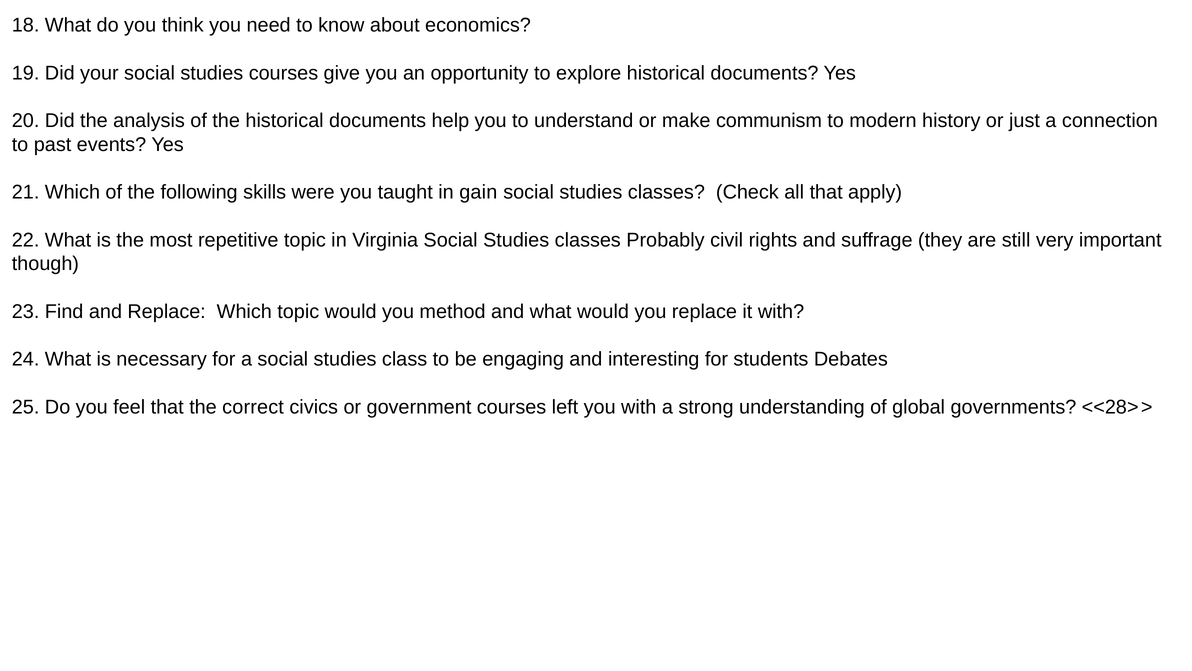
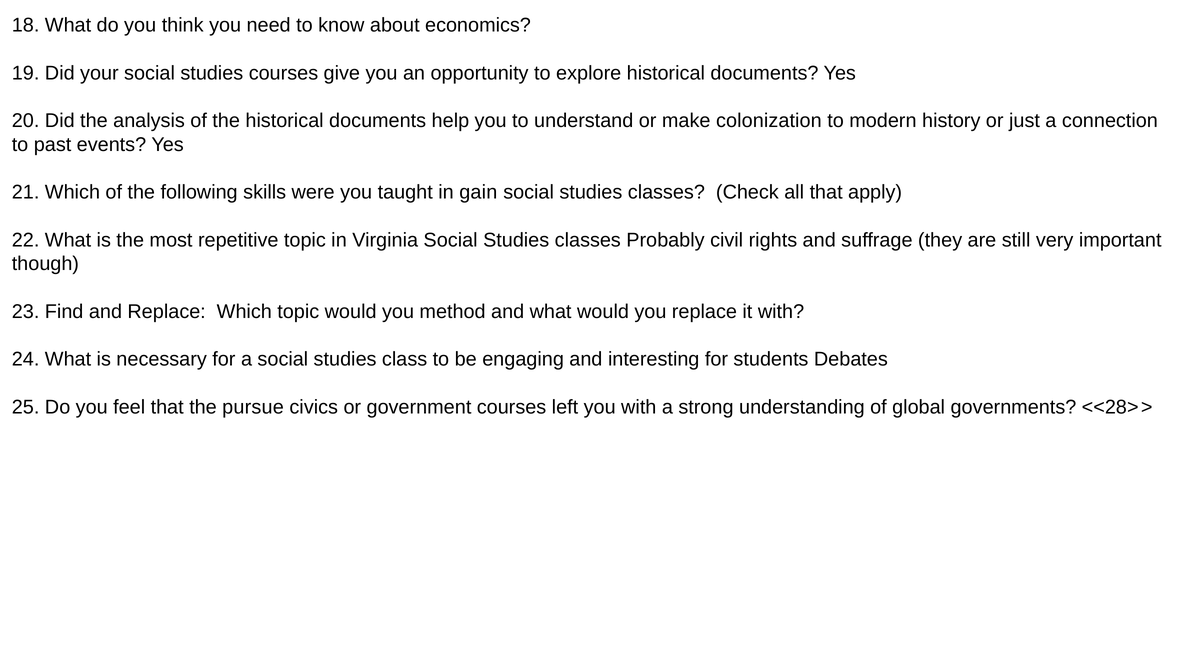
communism: communism -> colonization (769, 121)
correct: correct -> pursue (253, 407)
